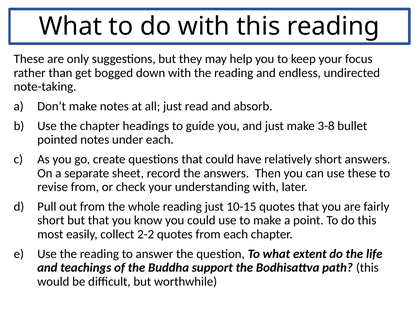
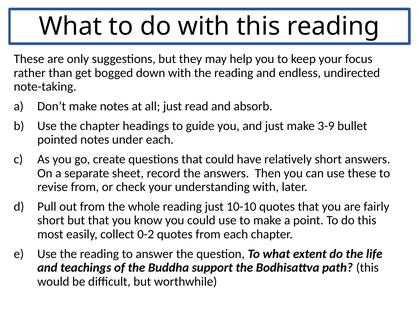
3-8: 3-8 -> 3-9 (326, 126)
10-15: 10-15 -> 10-10 (241, 207)
2-2: 2-2 -> 0-2 (146, 234)
